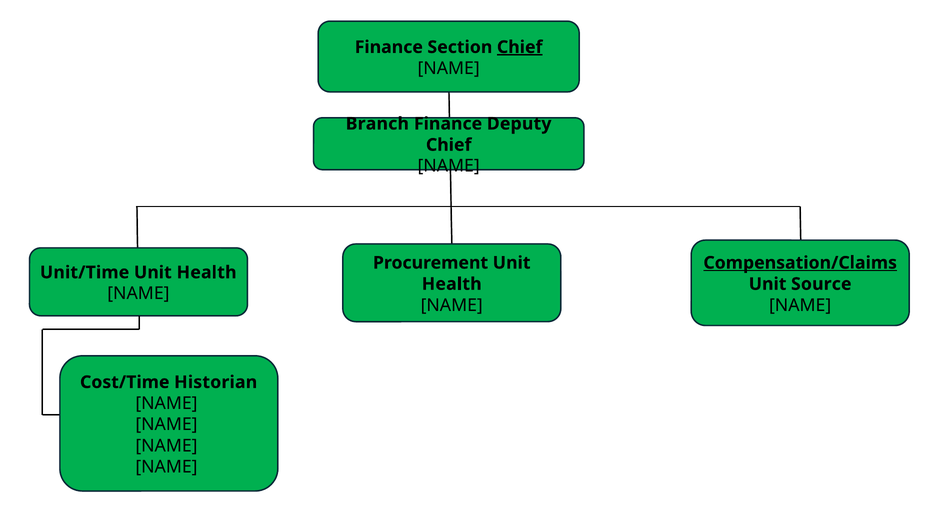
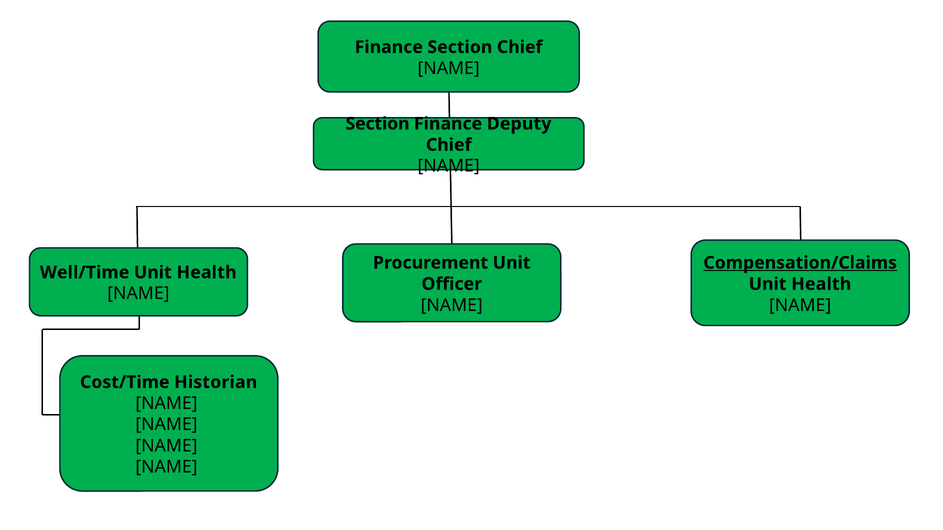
Chief underline: present -> none (520, 47)
Branch: Branch -> Section (378, 124)
Unit/Time: Unit/Time -> Well/Time (85, 273)
Health: Health -> Officer (452, 284)
Source: Source -> Health (821, 284)
